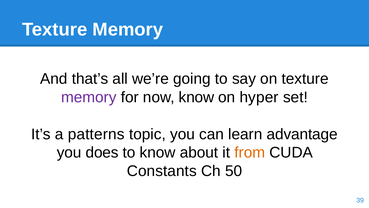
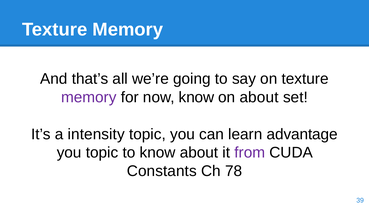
on hyper: hyper -> about (259, 97)
patterns: patterns -> intensity (96, 134)
you does: does -> topic (102, 152)
from colour: orange -> purple (250, 152)
50: 50 -> 78 (234, 171)
